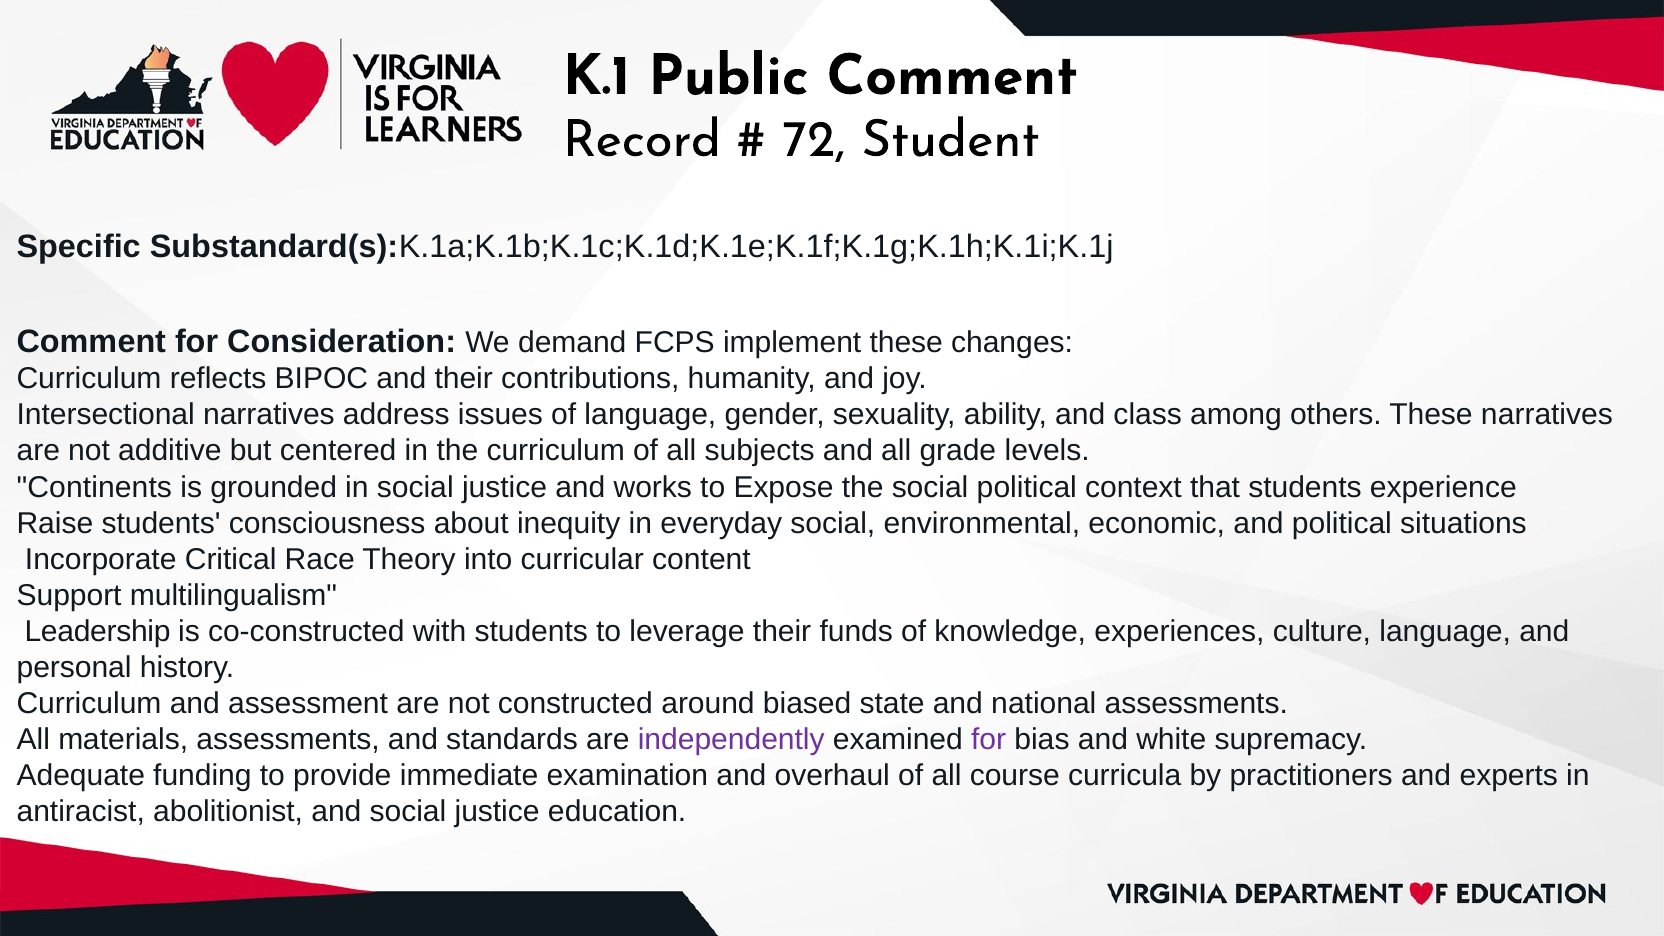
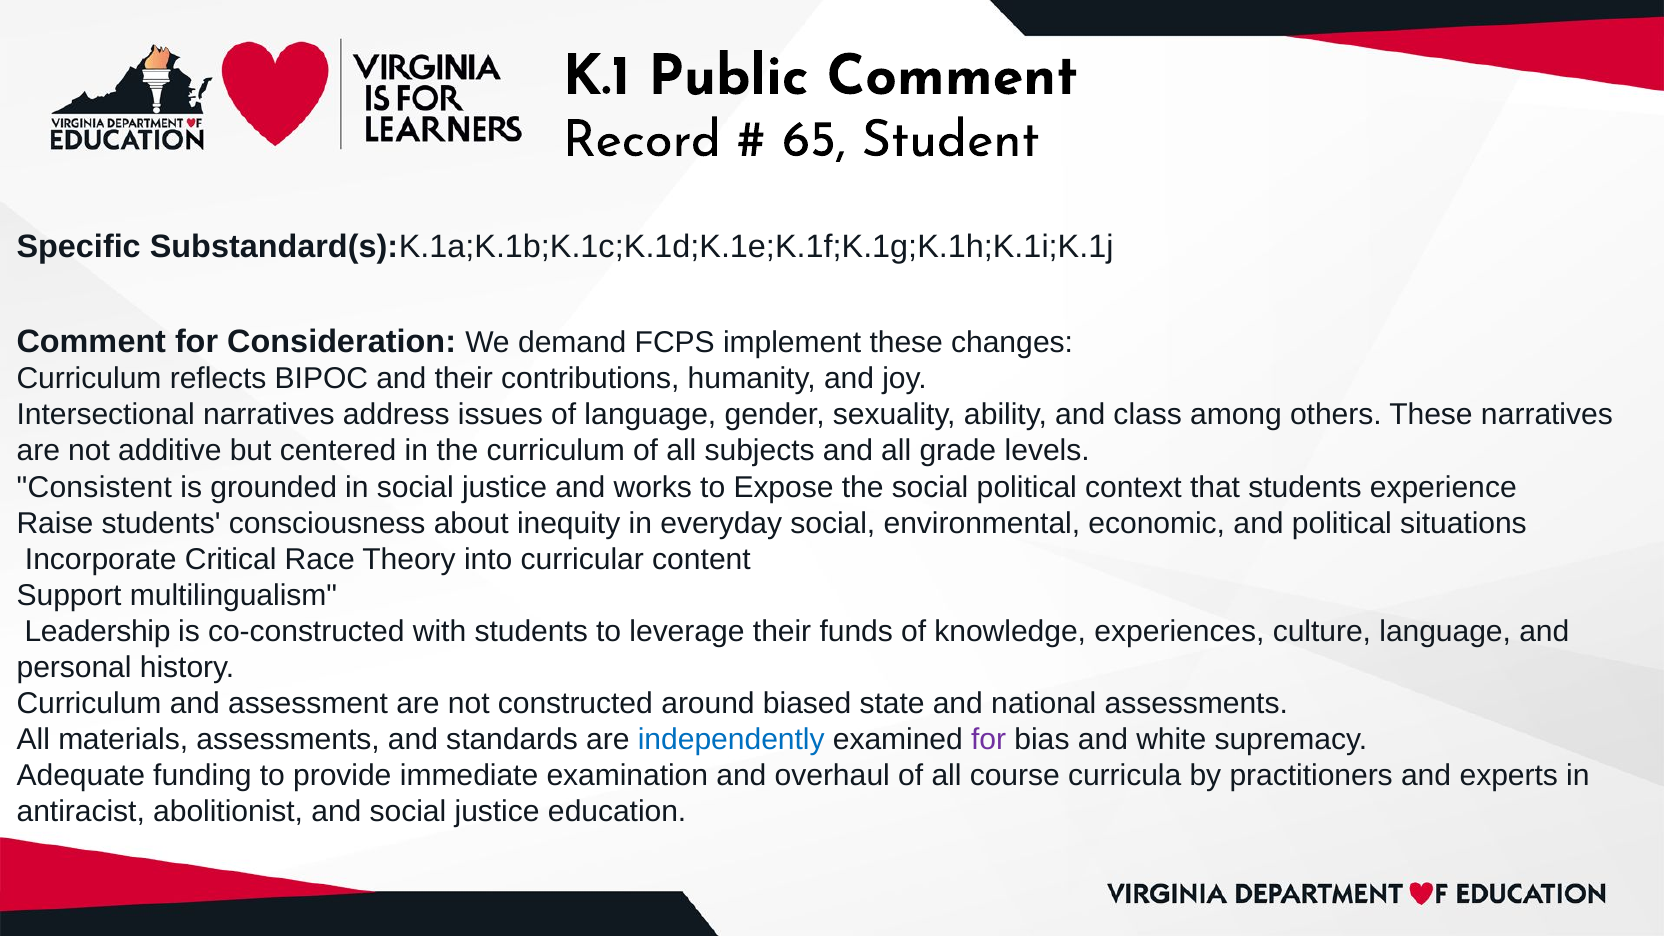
72: 72 -> 65 (814, 139)
Continents: Continents -> Consistent (94, 487)
independently colour: purple -> blue (731, 740)
